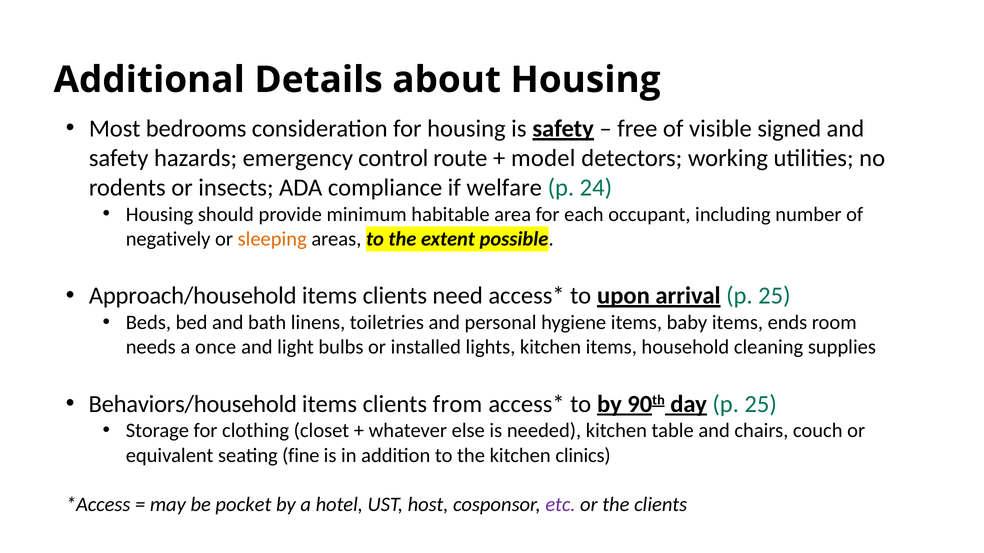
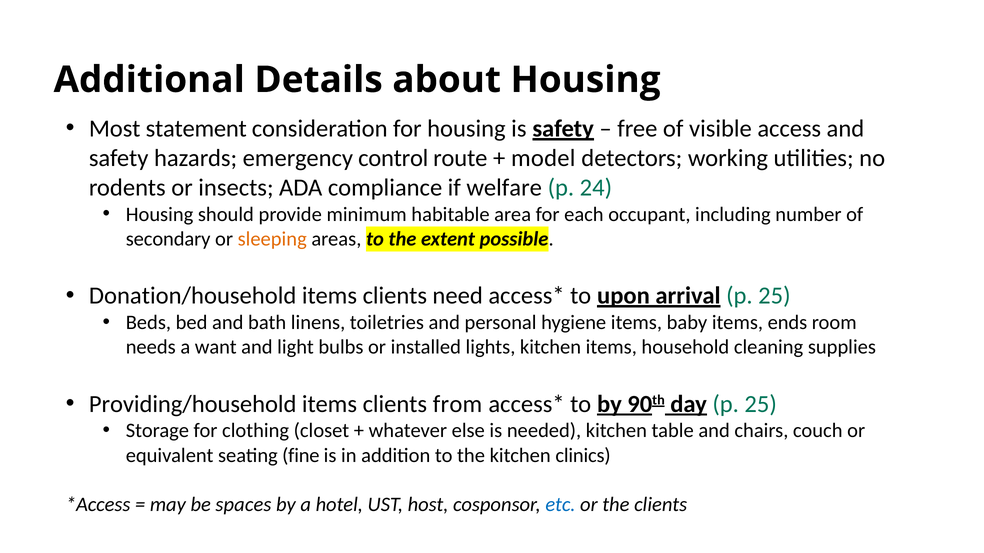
bedrooms: bedrooms -> statement (196, 129)
signed: signed -> access (789, 129)
negatively: negatively -> secondary (168, 239)
Approach/household: Approach/household -> Donation/household (193, 296)
once: once -> want (216, 347)
Behaviors/household: Behaviors/household -> Providing/household (193, 404)
pocket: pocket -> spaces (243, 505)
etc colour: purple -> blue (560, 505)
